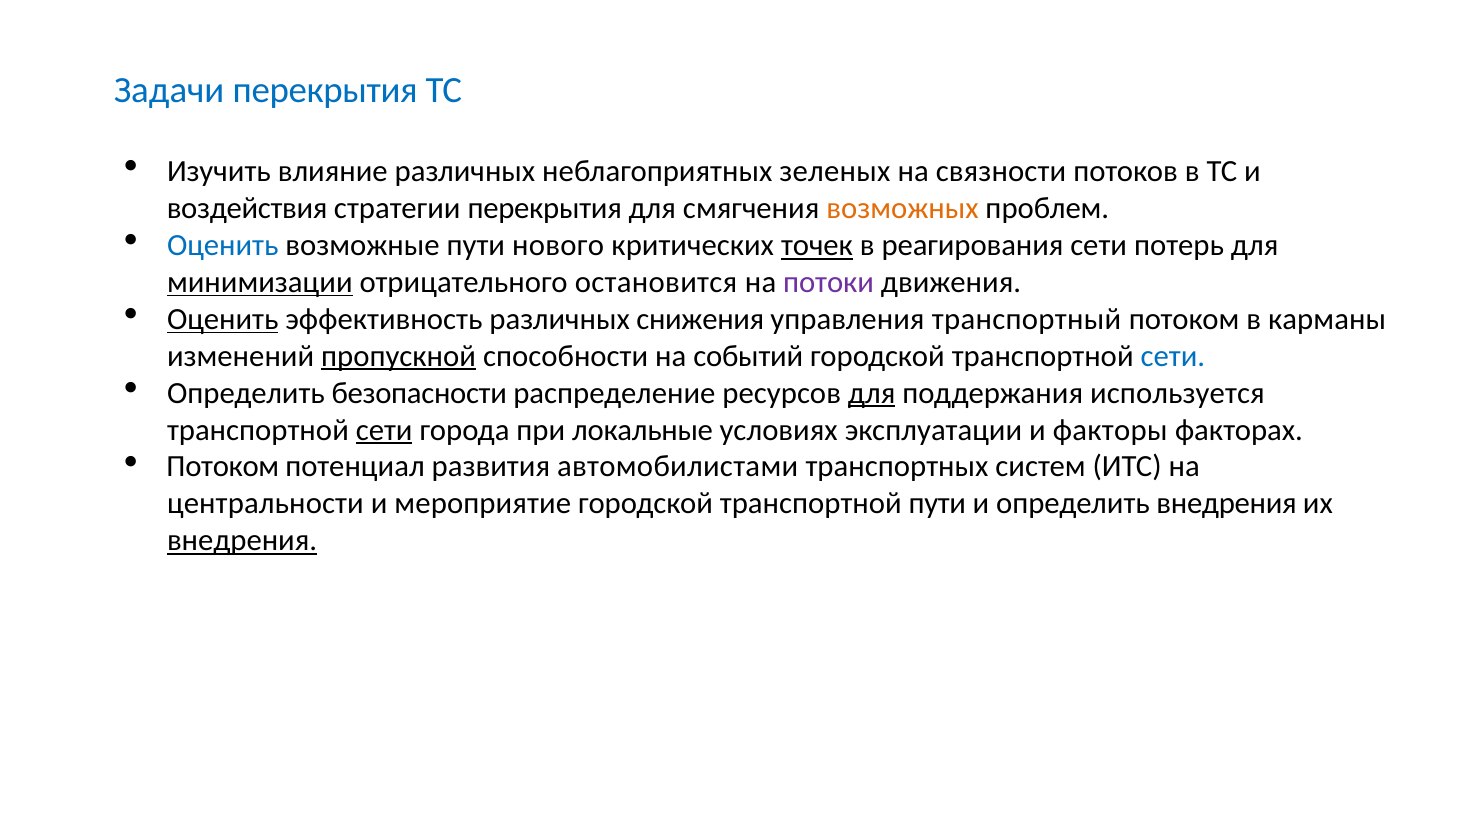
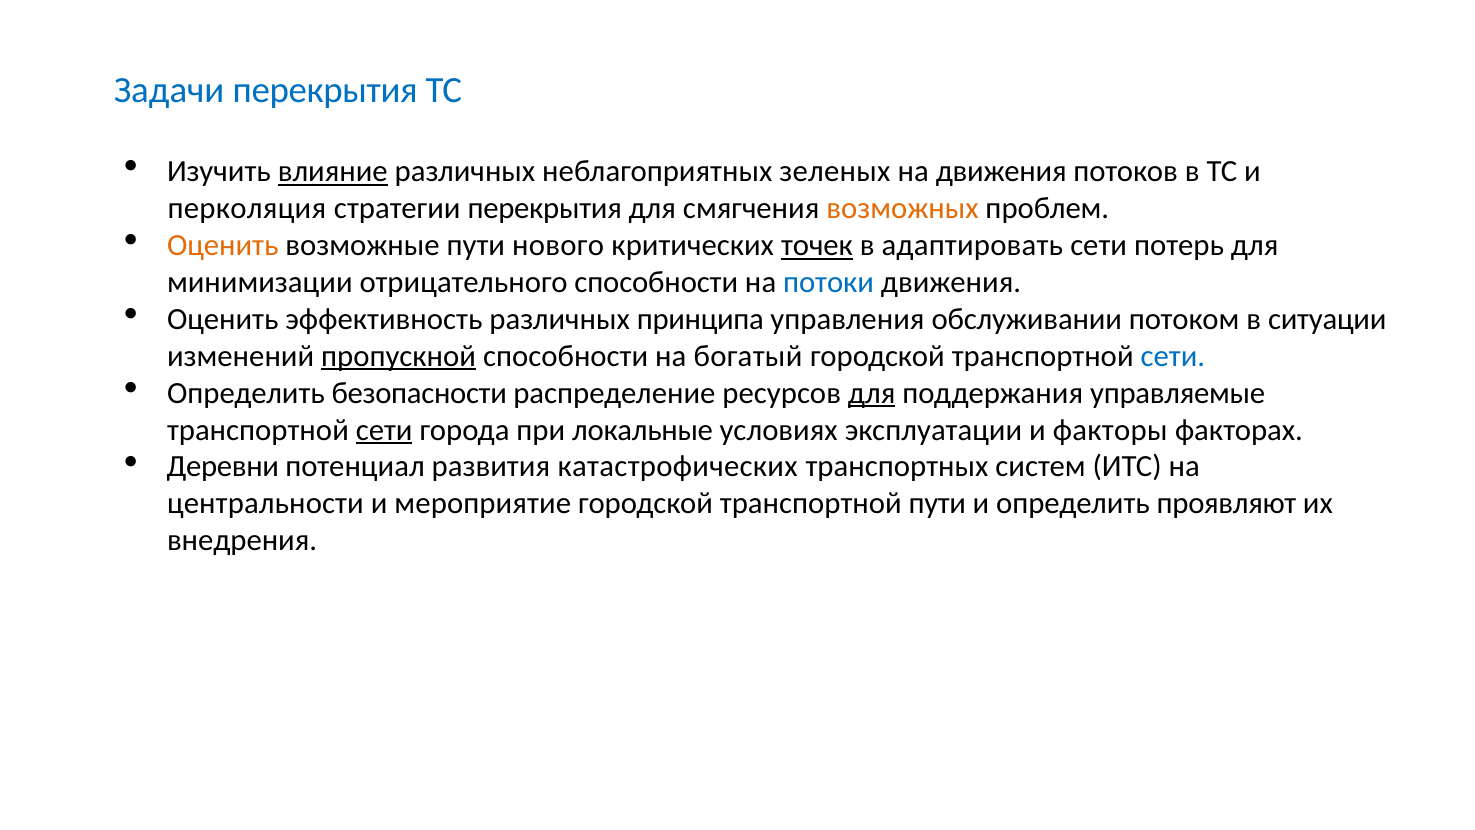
влияние underline: none -> present (333, 172)
на связности: связности -> движения (1001, 172)
воздействия: воздействия -> перколяция (247, 208)
Оценить colour: blue -> orange (223, 245)
реагирования: реагирования -> адаптировать (972, 245)
минимизации underline: present -> none (260, 282)
отрицательного остановится: остановится -> способности (656, 282)
потоки colour: purple -> blue (829, 282)
Оценить underline: present -> none (223, 319)
снижения: снижения -> принципа (700, 319)
транспортный: транспортный -> обслуживании (1027, 319)
карманы: карманы -> ситуации (1327, 319)
событий: событий -> богатый (748, 356)
используется: используется -> управляемые (1178, 393)
Потоком: Потоком -> Деревни (223, 467)
автомобилистами: автомобилистами -> катастрофических (678, 467)
определить внедрения: внедрения -> проявляют (1227, 504)
внедрения underline: present -> none (242, 540)
